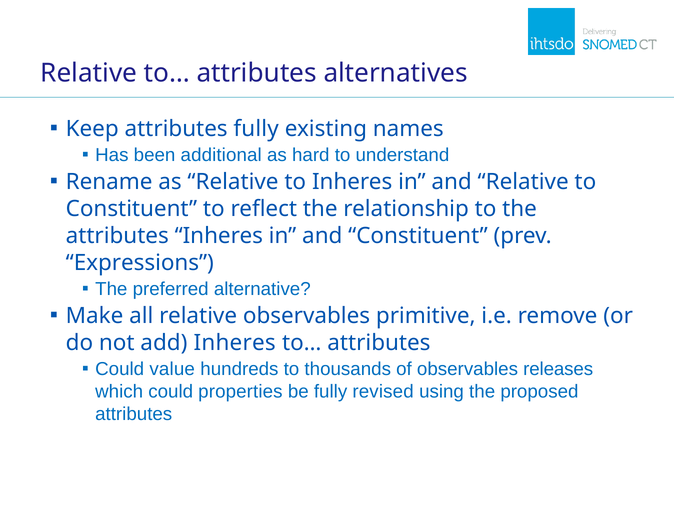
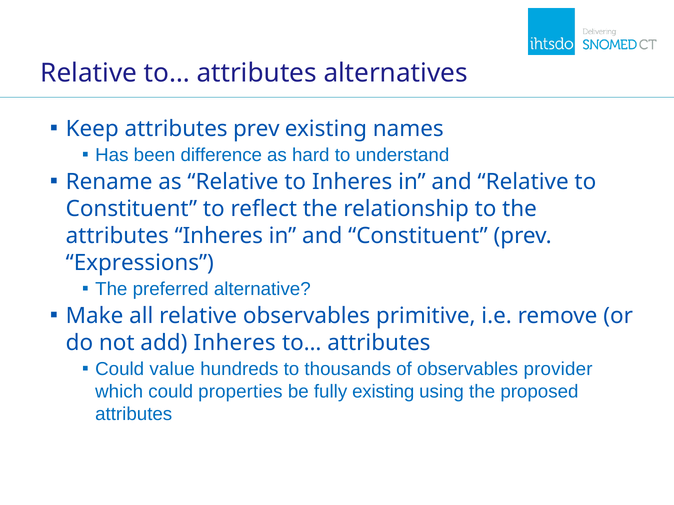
attributes fully: fully -> prev (256, 129)
additional: additional -> difference (221, 155)
releases: releases -> provider (558, 369)
fully revised: revised -> existing (383, 392)
